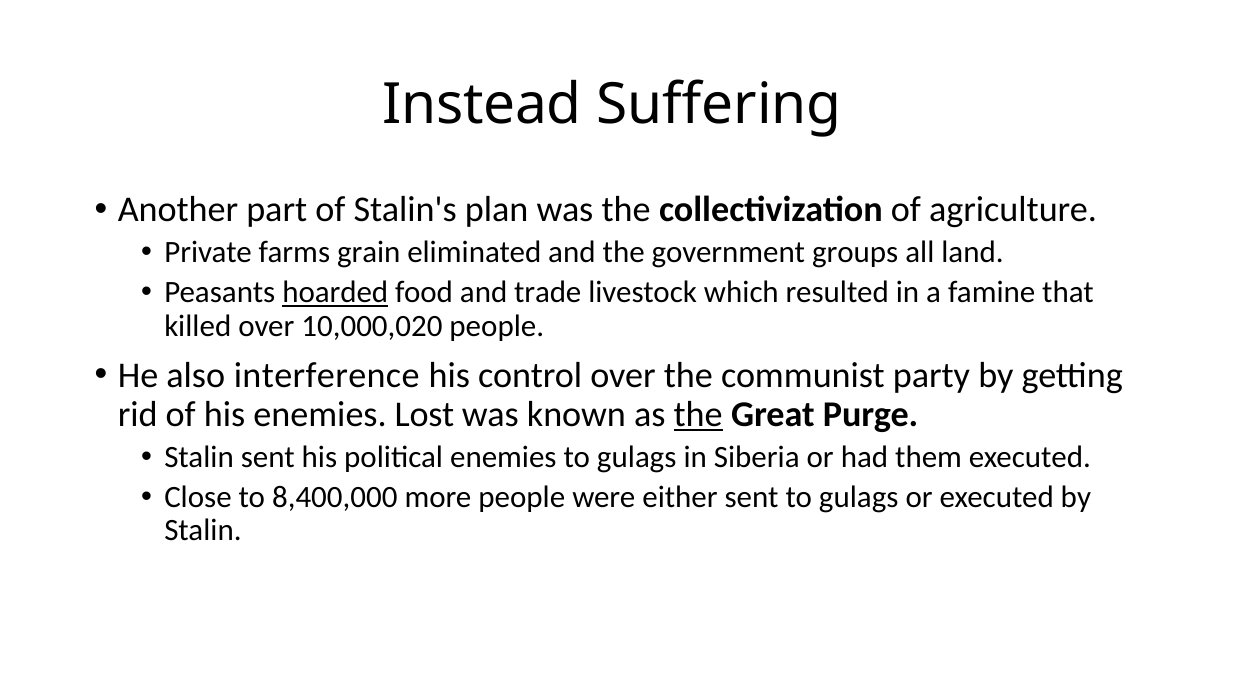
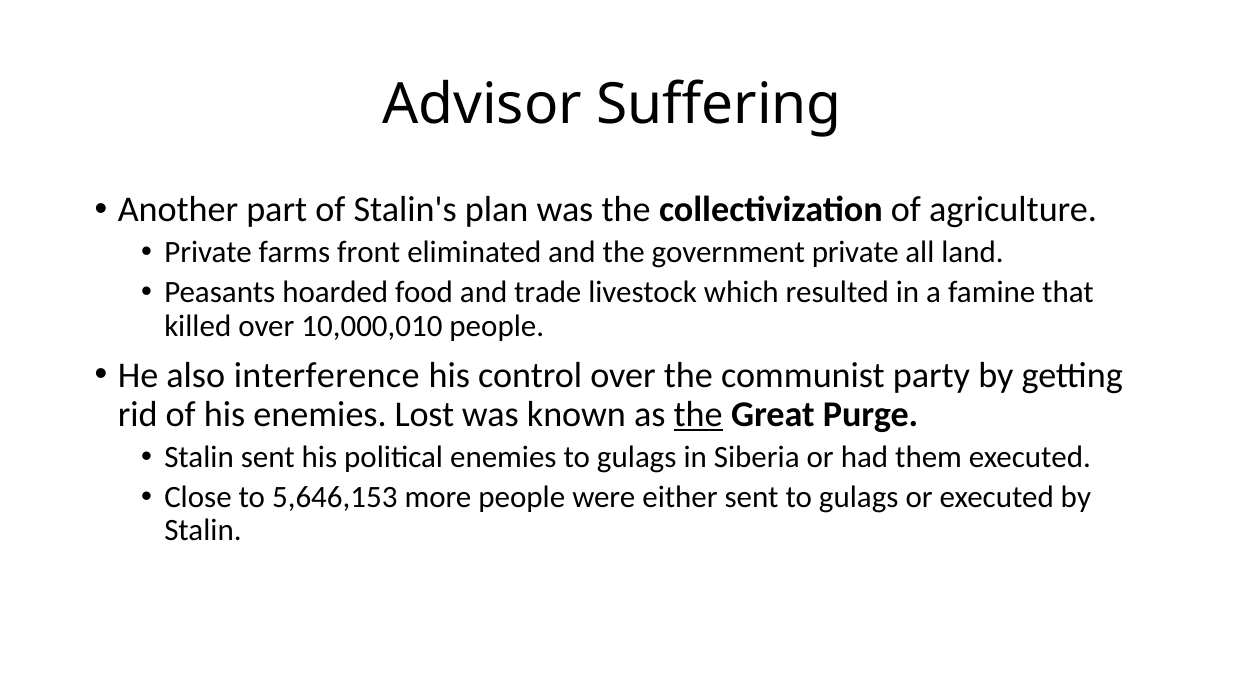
Instead: Instead -> Advisor (482, 104)
grain: grain -> front (369, 252)
government groups: groups -> private (855, 252)
hoarded underline: present -> none (335, 292)
10,000,020: 10,000,020 -> 10,000,010 (372, 326)
8,400,000: 8,400,000 -> 5,646,153 (335, 497)
